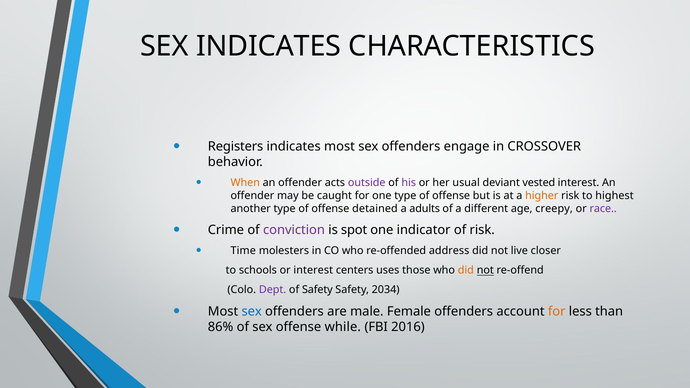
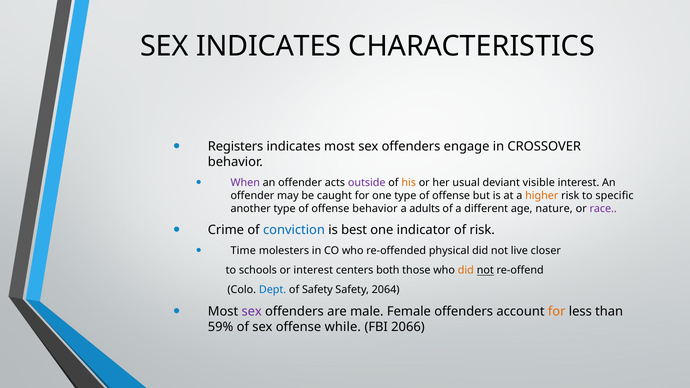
When colour: orange -> purple (245, 183)
his colour: purple -> orange (409, 183)
vested: vested -> visible (539, 183)
highest: highest -> specific (615, 196)
offense detained: detained -> behavior (375, 209)
creepy: creepy -> nature (554, 209)
conviction colour: purple -> blue (294, 230)
spot: spot -> best (354, 230)
address: address -> physical (449, 251)
uses: uses -> both (388, 270)
Dept colour: purple -> blue (273, 290)
2034: 2034 -> 2064 (386, 290)
sex colour: blue -> purple (252, 312)
86%: 86% -> 59% (221, 327)
2016: 2016 -> 2066 (408, 327)
